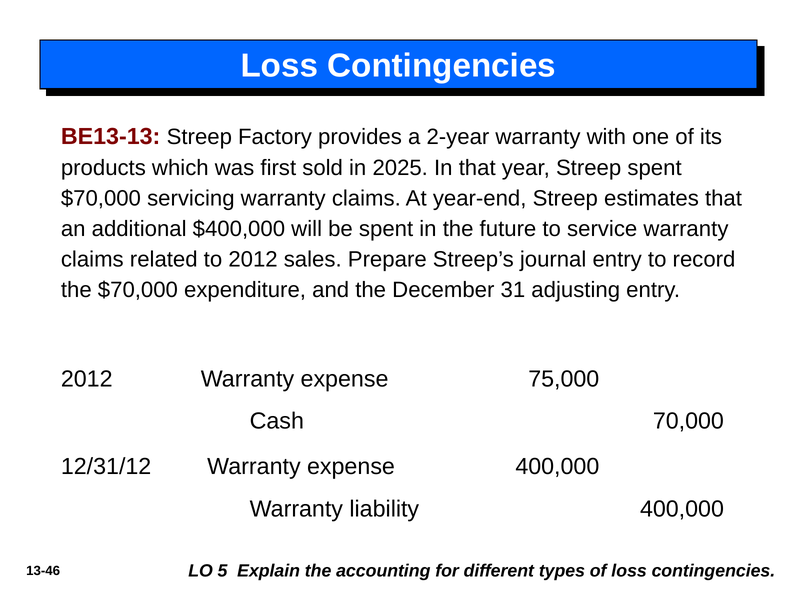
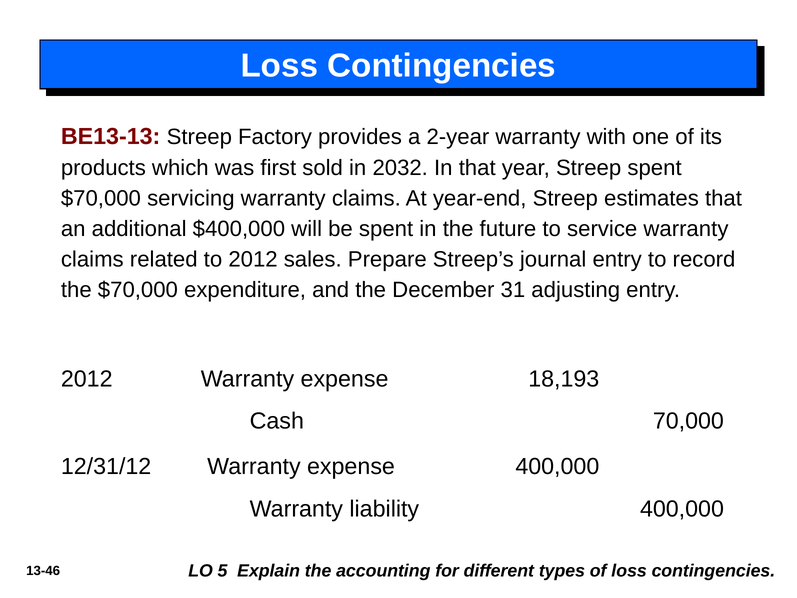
2025: 2025 -> 2032 (400, 168)
75,000: 75,000 -> 18,193 (564, 379)
